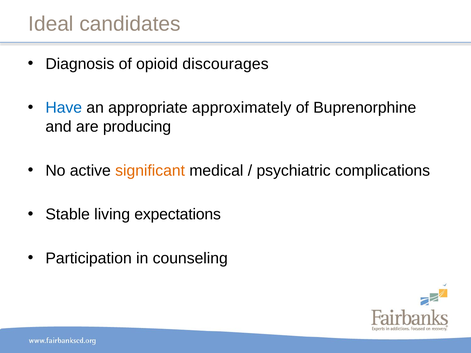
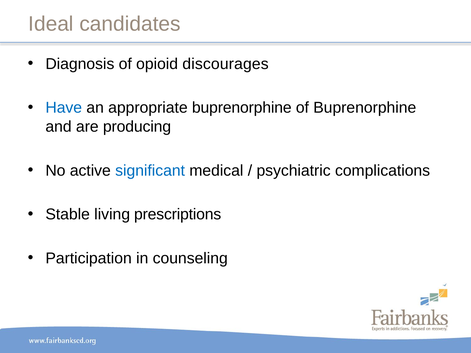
appropriate approximately: approximately -> buprenorphine (242, 108)
significant colour: orange -> blue (150, 171)
expectations: expectations -> prescriptions (178, 215)
